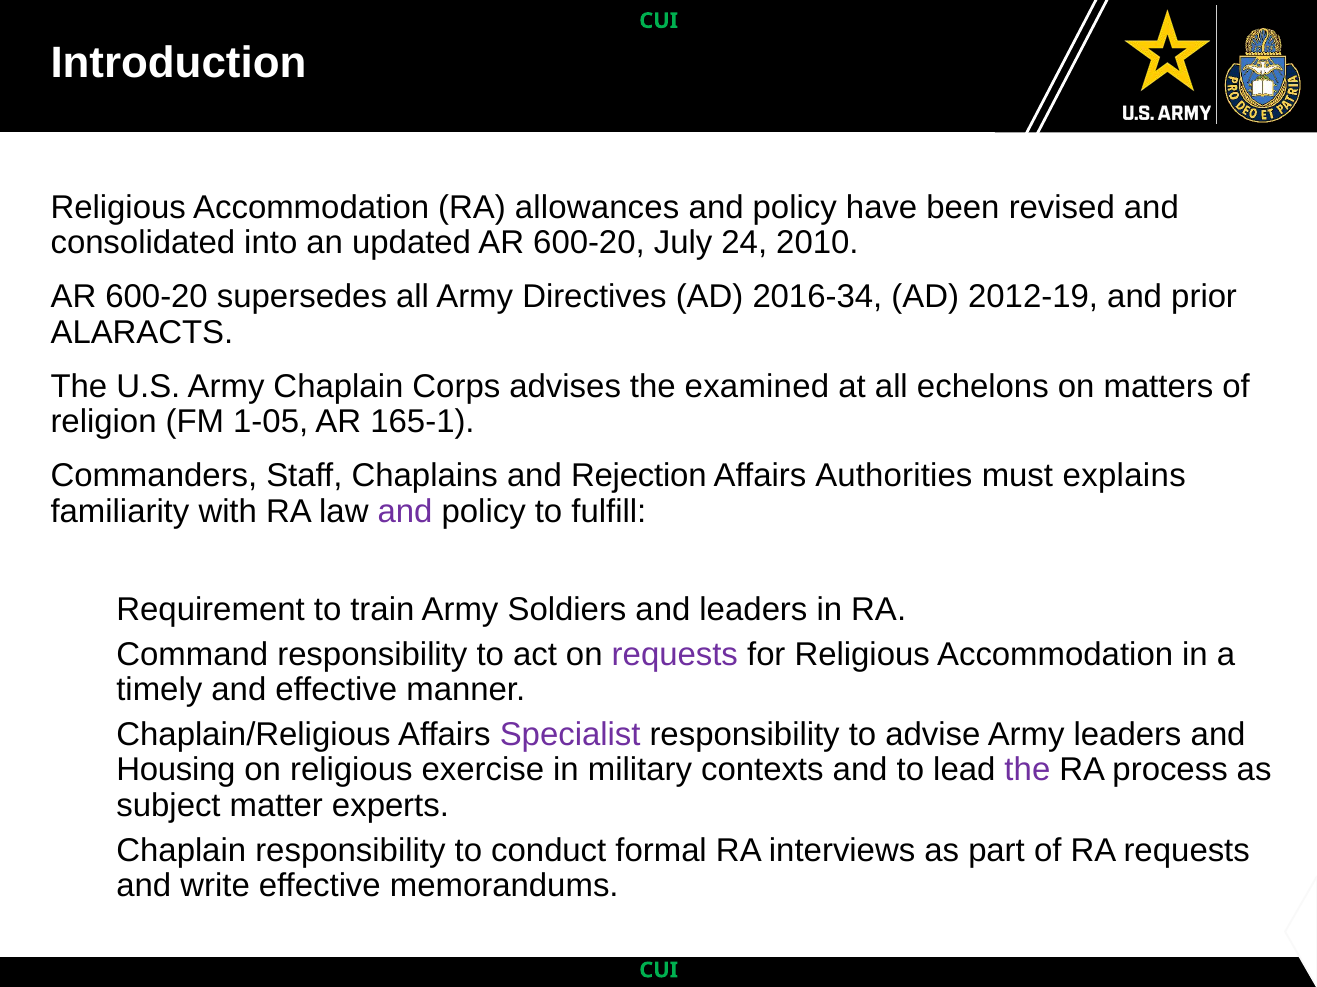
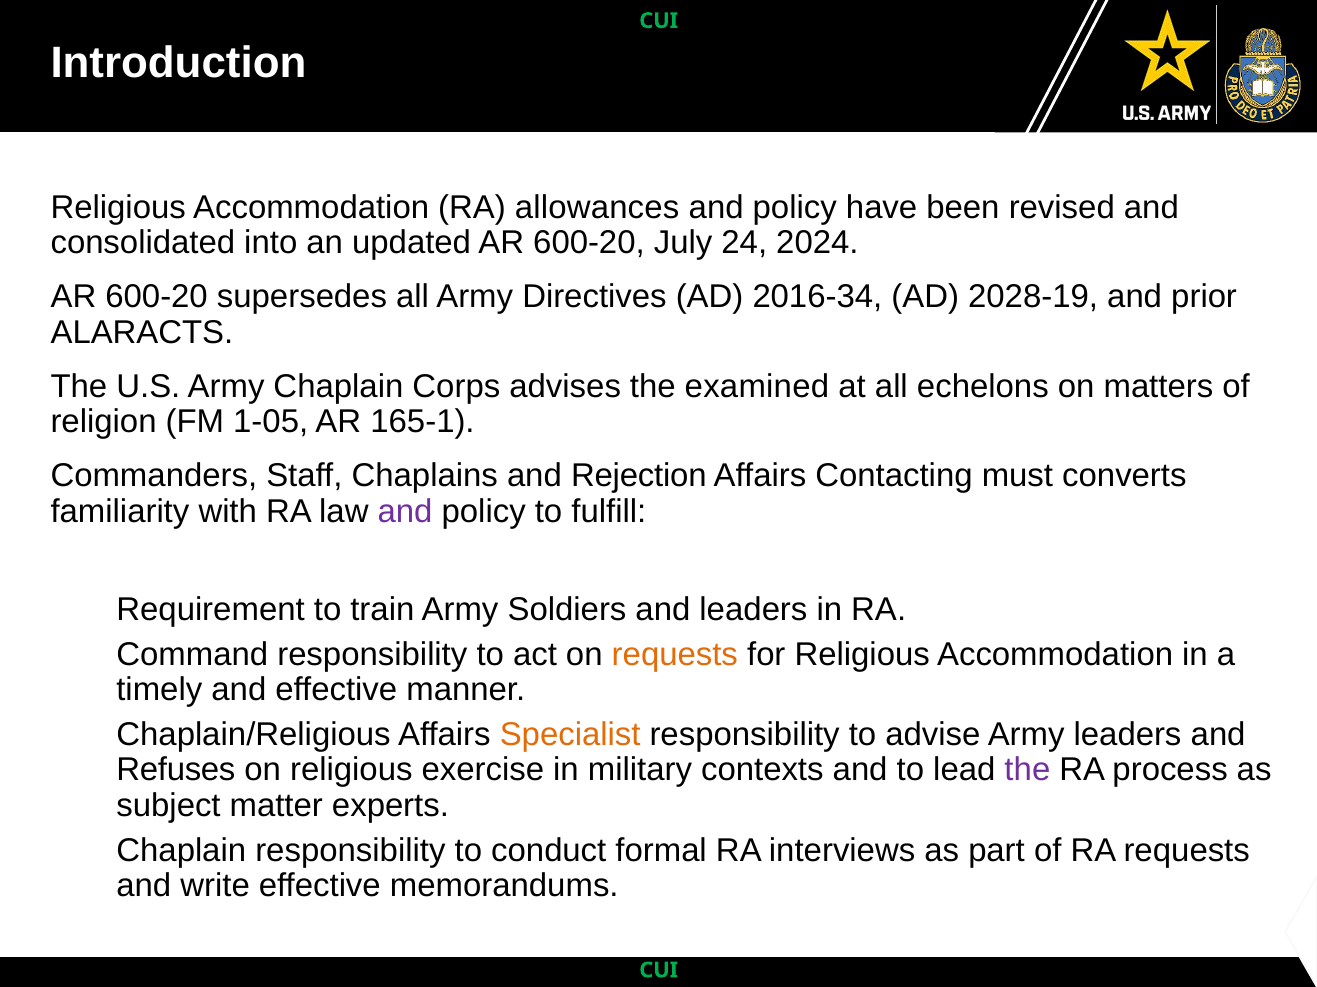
2010: 2010 -> 2024 (817, 243)
2012-19: 2012-19 -> 2028-19 (1033, 297)
Authorities: Authorities -> Contacting (894, 476)
explains: explains -> converts (1124, 476)
requests colour: purple -> orange (675, 655)
Specialist colour: purple -> orange (570, 735)
Housing: Housing -> Refuses (176, 771)
